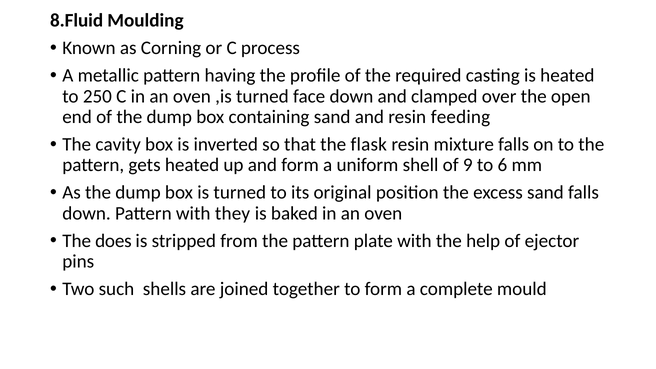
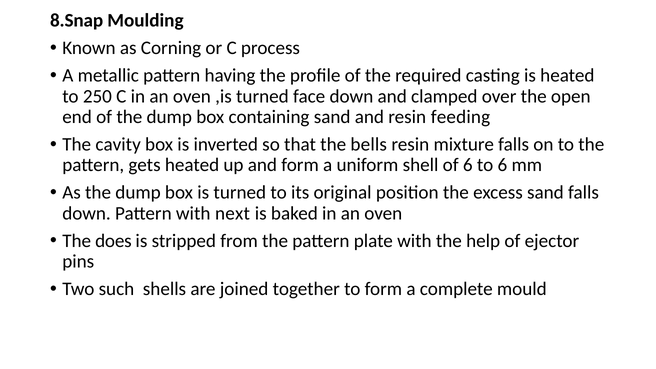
8.Fluid: 8.Fluid -> 8.Snap (77, 21)
flask: flask -> bells (369, 144)
of 9: 9 -> 6 (468, 165)
they: they -> next (233, 213)
